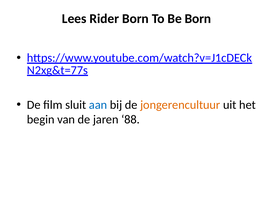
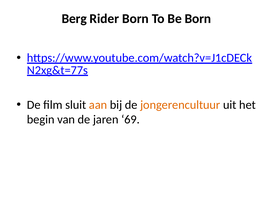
Lees: Lees -> Berg (74, 19)
aan colour: blue -> orange (98, 105)
88: 88 -> 69 (131, 120)
